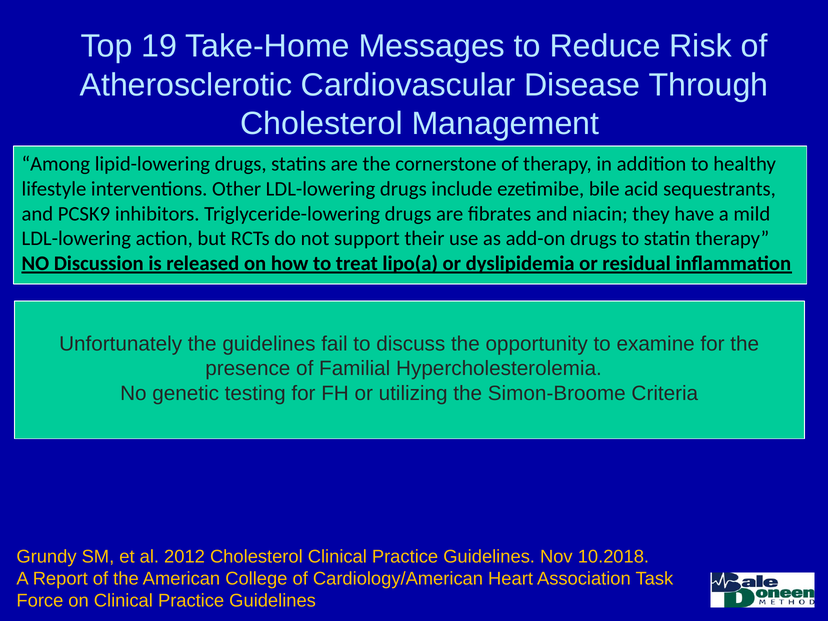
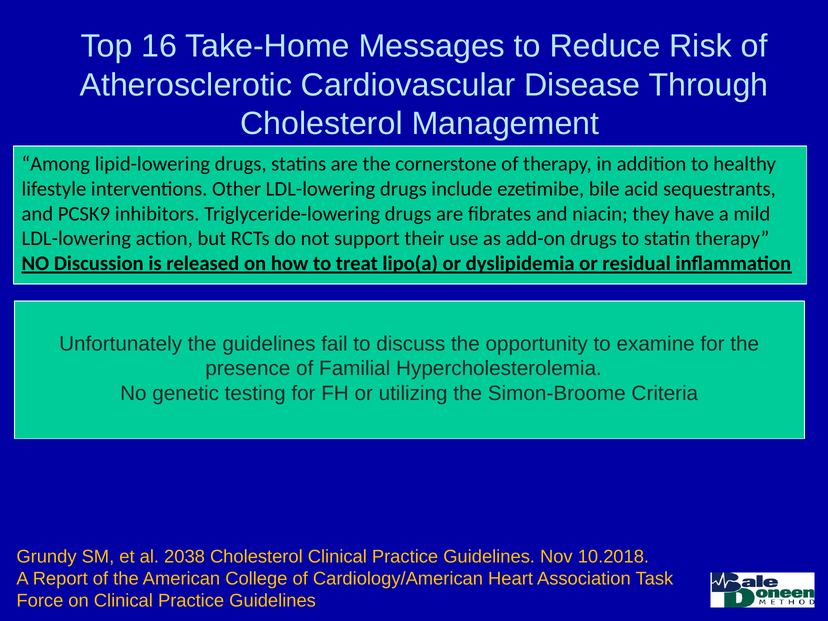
19: 19 -> 16 (159, 46)
2012: 2012 -> 2038 (185, 557)
